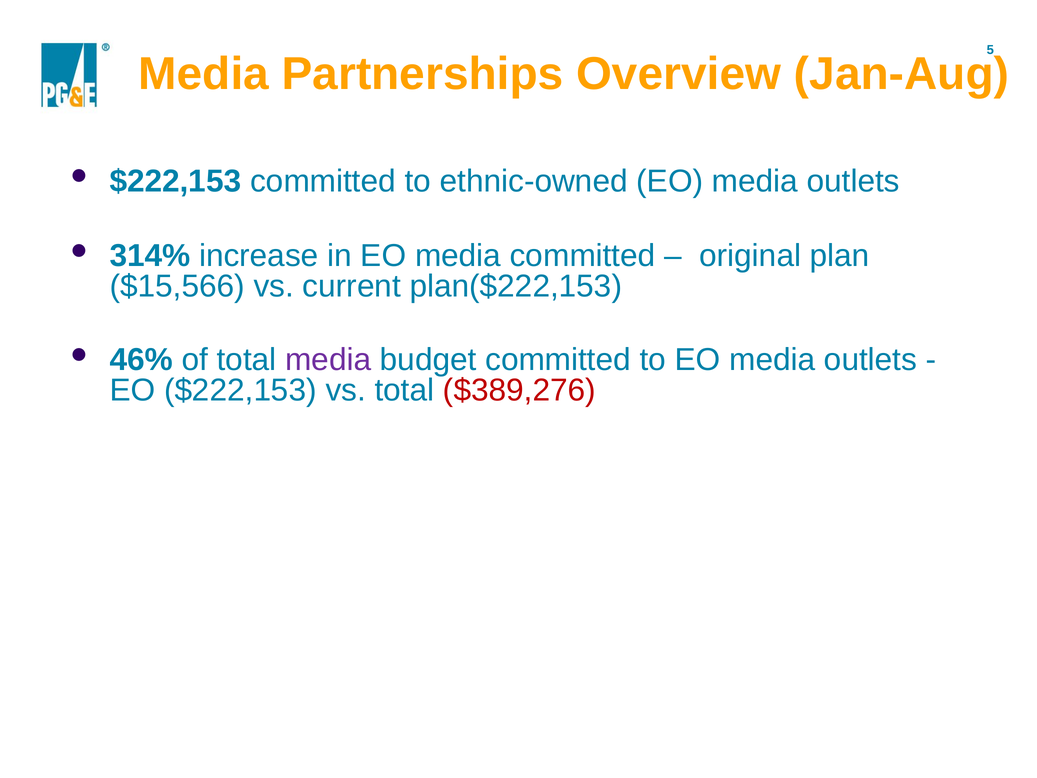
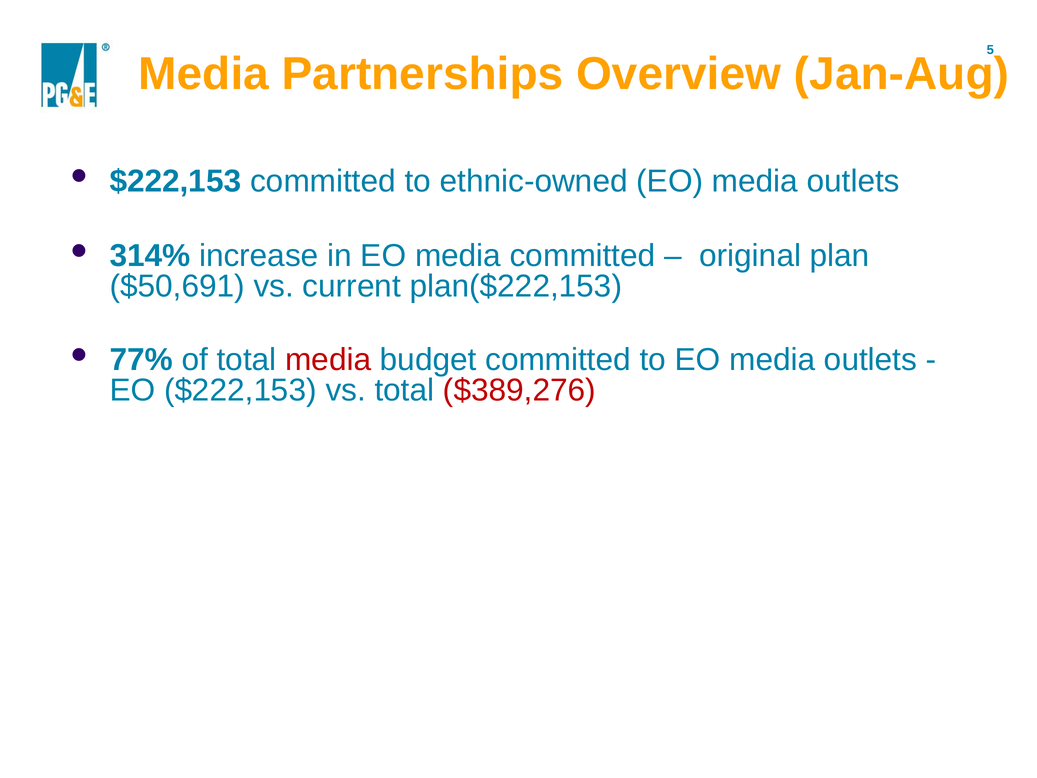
$15,566: $15,566 -> $50,691 (177, 286)
46%: 46% -> 77% (141, 360)
media colour: purple -> red (328, 360)
